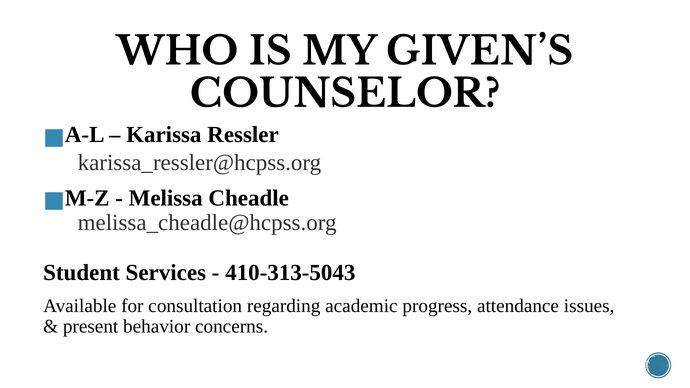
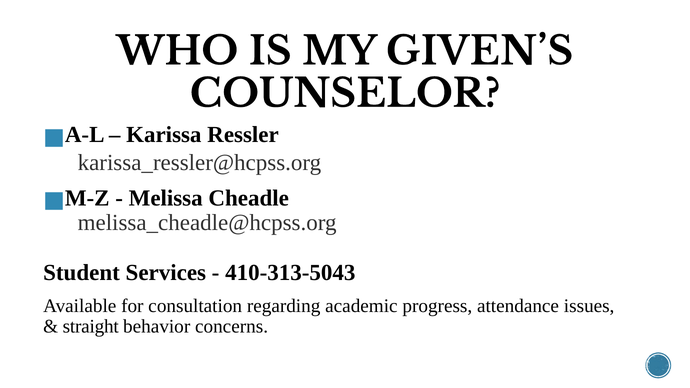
present: present -> straight (91, 327)
